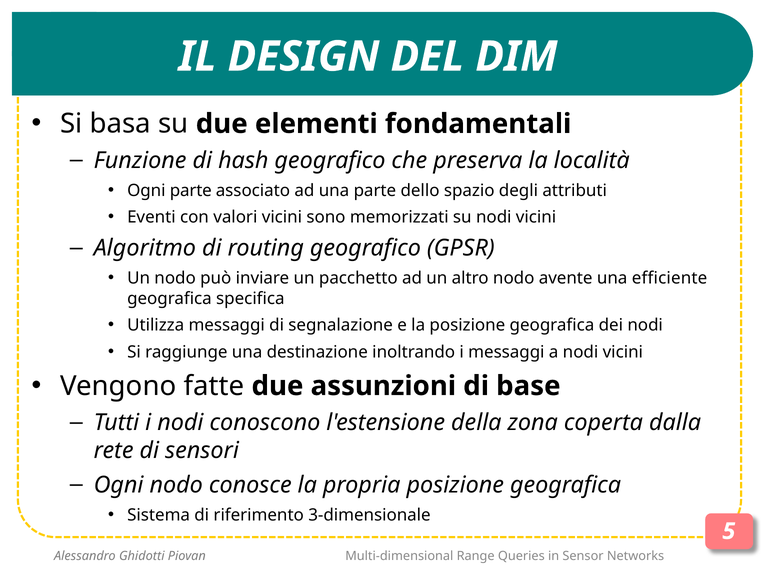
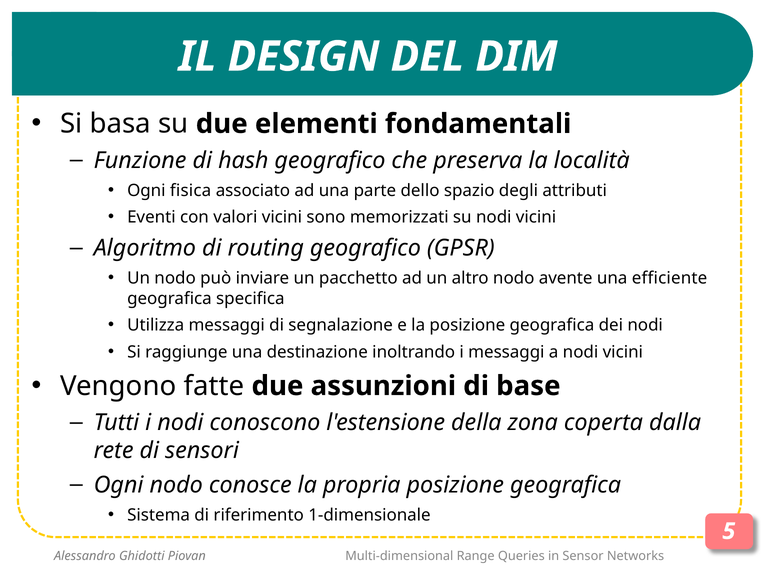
Ogni parte: parte -> fisica (191, 191)
3-dimensionale: 3-dimensionale -> 1-dimensionale (369, 516)
